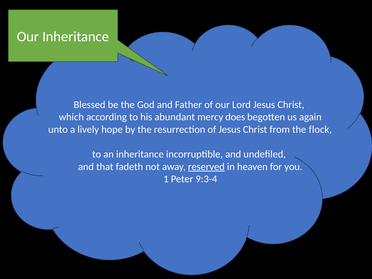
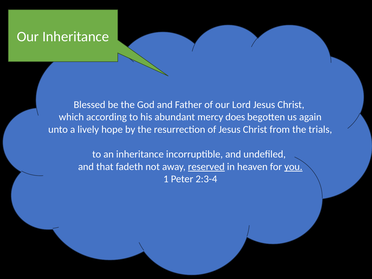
flock: flock -> trials (320, 129)
you underline: none -> present (293, 167)
9:3-4: 9:3-4 -> 2:3-4 (206, 179)
